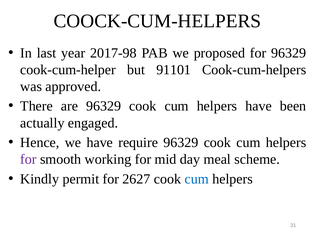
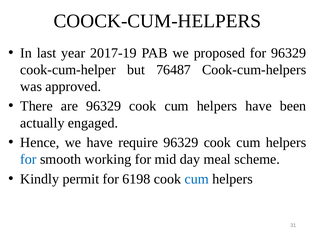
2017-98: 2017-98 -> 2017-19 (113, 53)
91101: 91101 -> 76487 (174, 70)
for colour: purple -> blue (28, 159)
2627: 2627 -> 6198 (136, 179)
